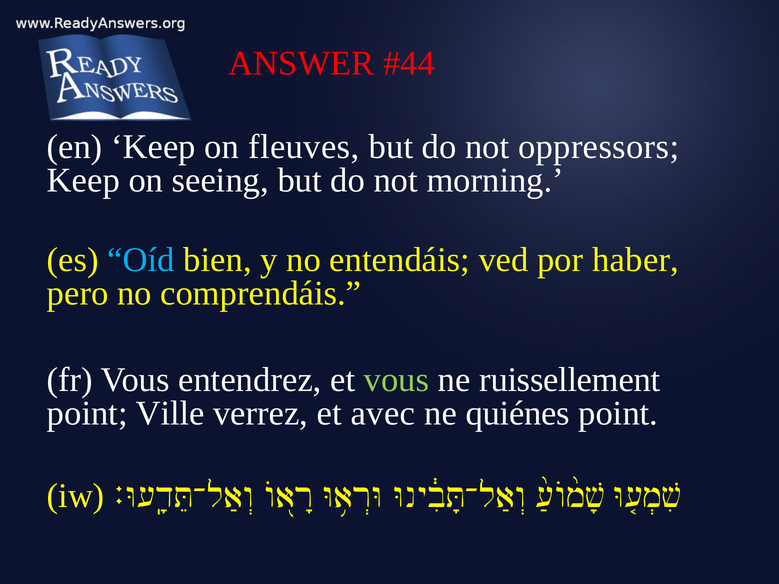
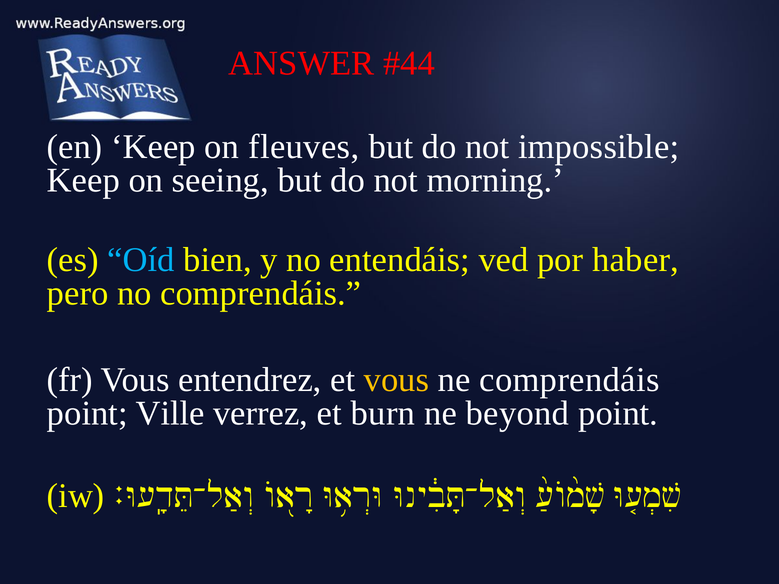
oppressors: oppressors -> impossible (599, 147)
vous colour: light green -> yellow (397, 380)
ne ruissellement: ruissellement -> comprendáis (569, 380)
avec: avec -> burn (383, 413)
quiénes: quiénes -> beyond (518, 413)
